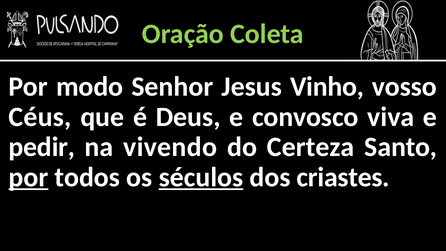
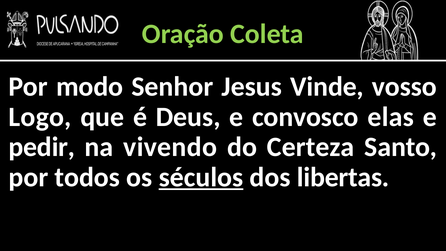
Vinho: Vinho -> Vinde (327, 87)
Céus: Céus -> Logo (40, 117)
viva: viva -> elas (391, 117)
por underline: present -> none (28, 177)
criastes: criastes -> libertas (343, 177)
